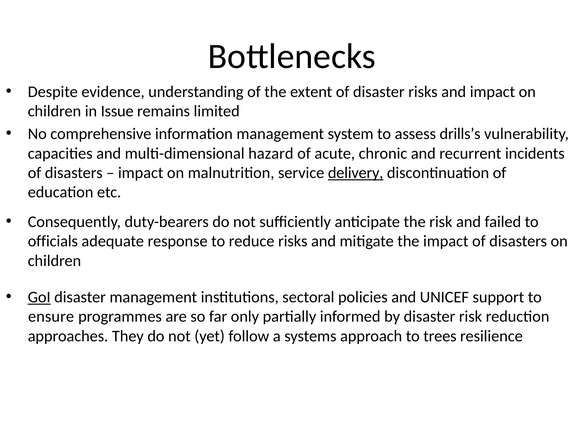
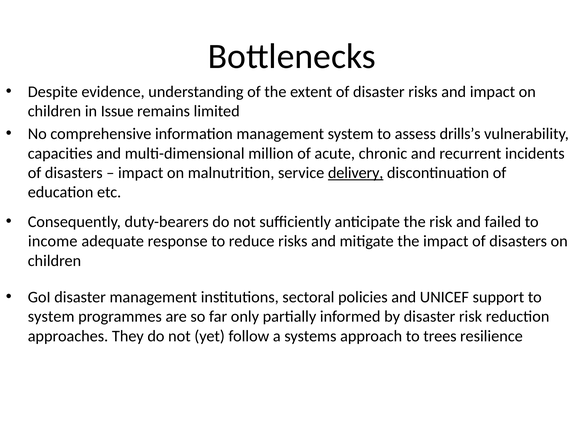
hazard: hazard -> million (271, 153)
officials: officials -> income (53, 241)
GoI underline: present -> none (39, 297)
ensure: ensure -> system (51, 317)
